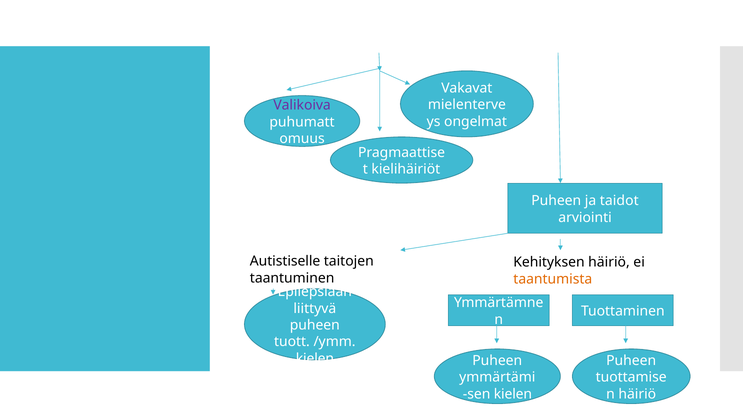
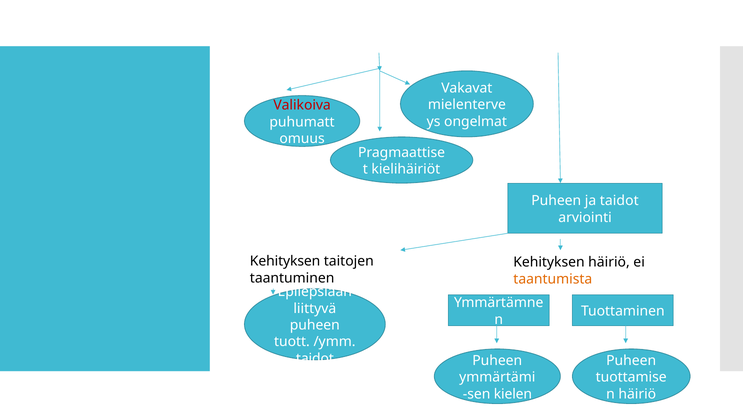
Valikoiva colour: purple -> red (302, 105)
Autistiselle: Autistiselle -> Kehityksen (285, 261)
kielen: kielen -> taidot (315, 359)
